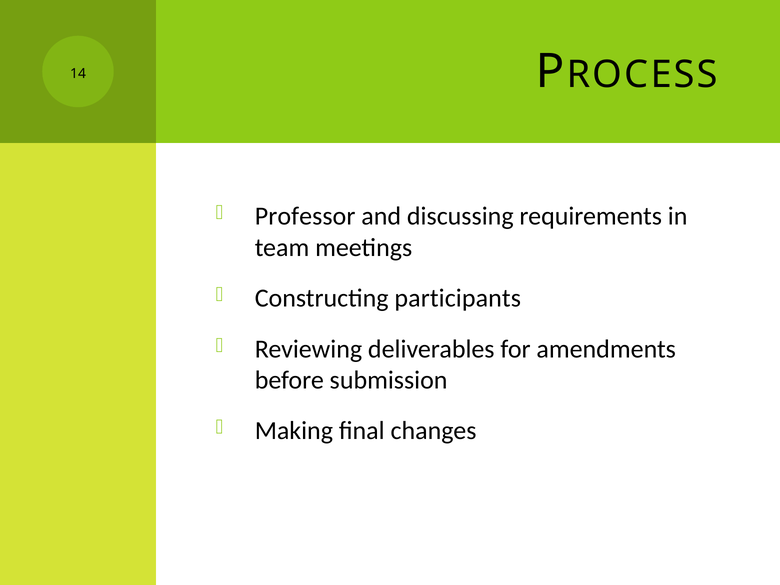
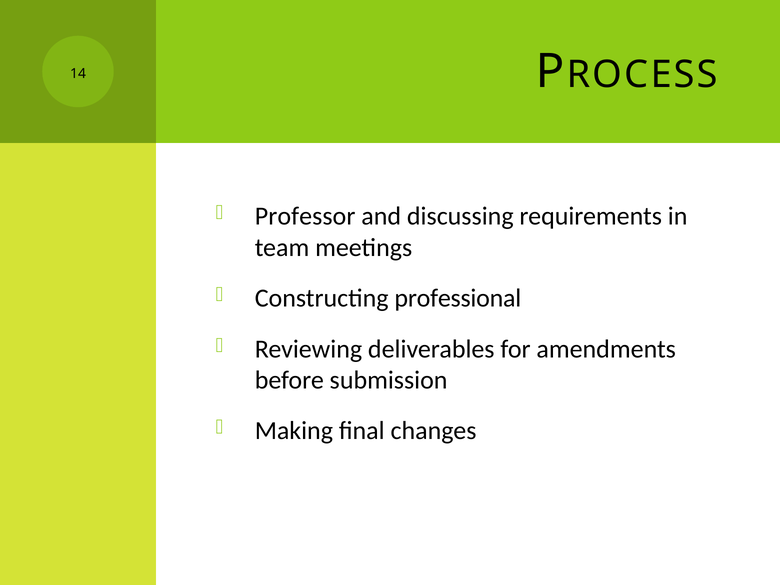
participants: participants -> professional (458, 298)
